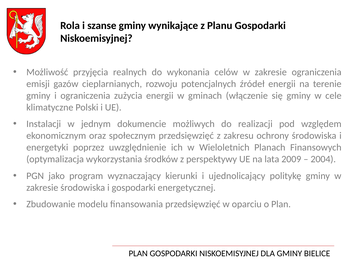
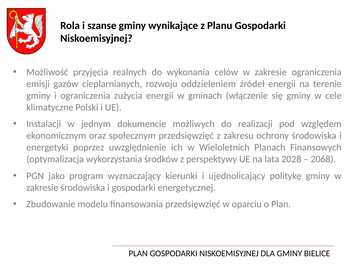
potencjalnych: potencjalnych -> oddzieleniem (209, 84)
2009: 2009 -> 2028 (291, 159)
2004: 2004 -> 2068 (323, 159)
